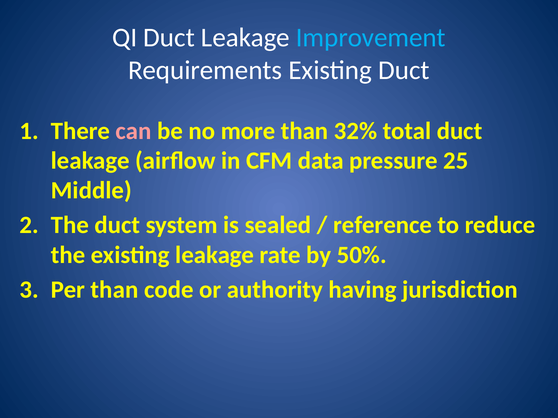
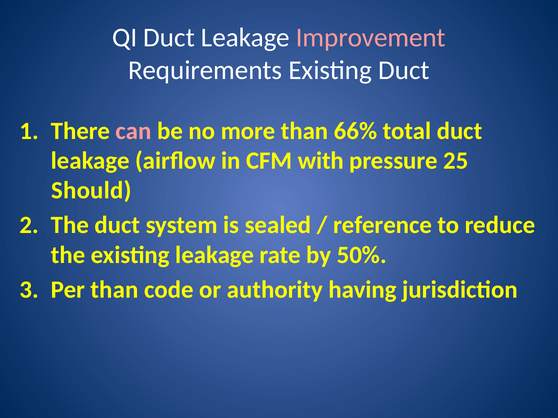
Improvement colour: light blue -> pink (371, 38)
32%: 32% -> 66% (356, 131)
data: data -> with (321, 161)
Middle: Middle -> Should (91, 191)
